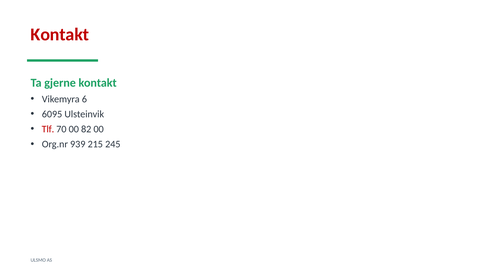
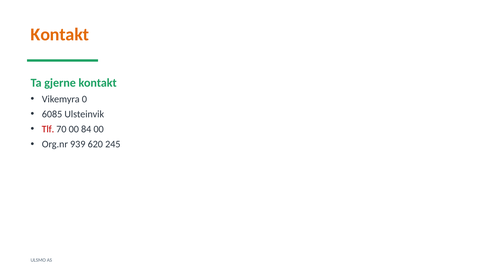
Kontakt colour: red -> orange (60, 34)
6: 6 -> 0 (84, 99)
6095: 6095 -> 6085 (52, 114)
82: 82 -> 84 (86, 129)
215: 215 -> 620 (95, 144)
